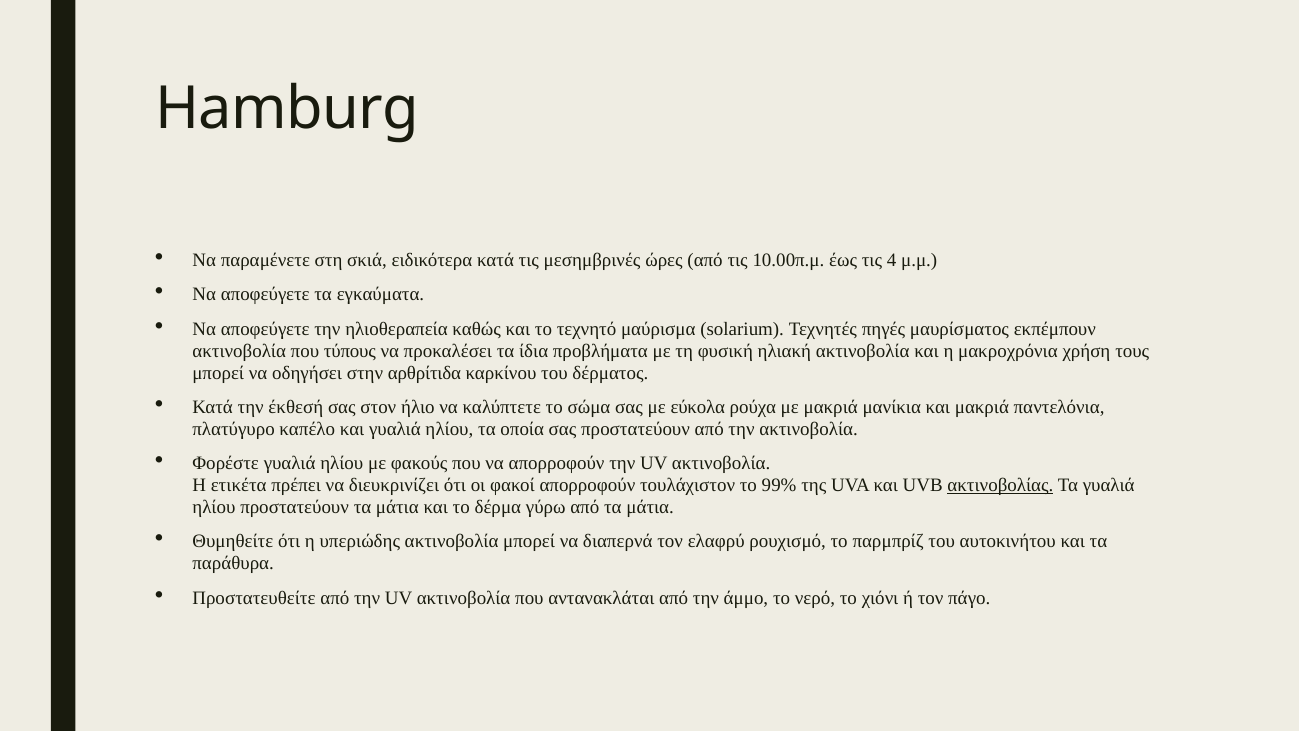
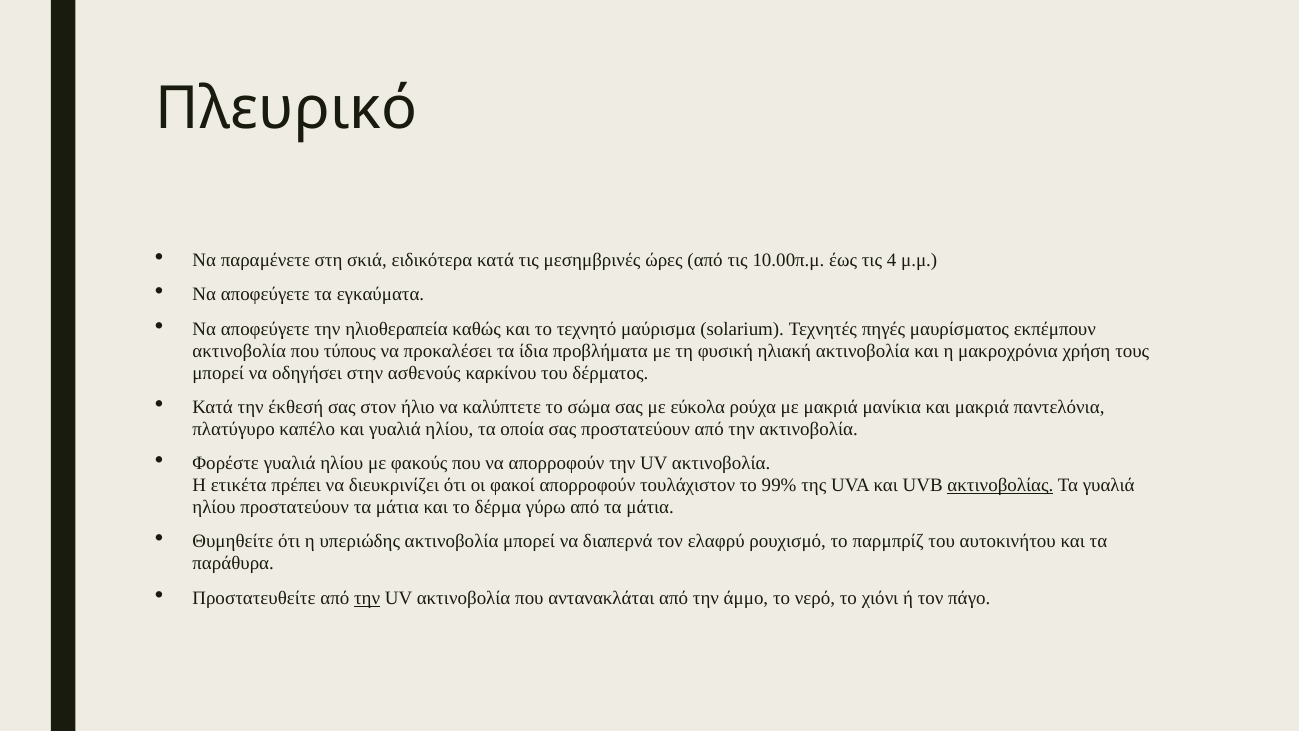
Hamburg: Hamburg -> Πλευρικό (287, 109)
αρθρίτιδα: αρθρίτιδα -> ασθενούς (424, 373)
την underline: none -> present (367, 598)
